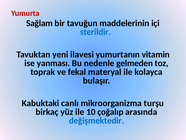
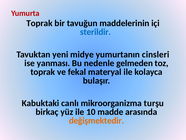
Sağlam: Sağlam -> Toprak (39, 23)
ilavesi: ilavesi -> midye (82, 54)
vitamin: vitamin -> cinsleri (156, 54)
çoğalıp: çoğalıp -> madde (110, 112)
değişmektedir colour: blue -> orange (96, 120)
